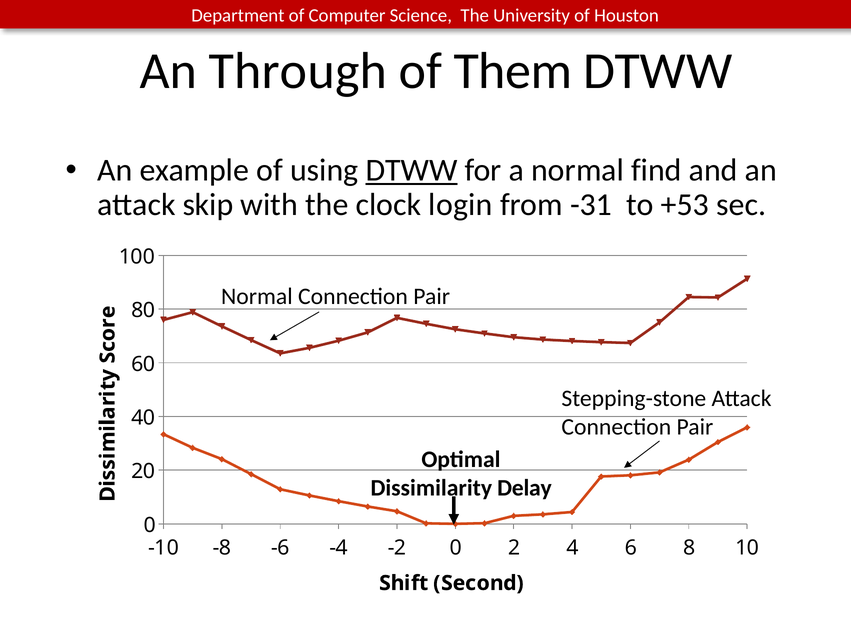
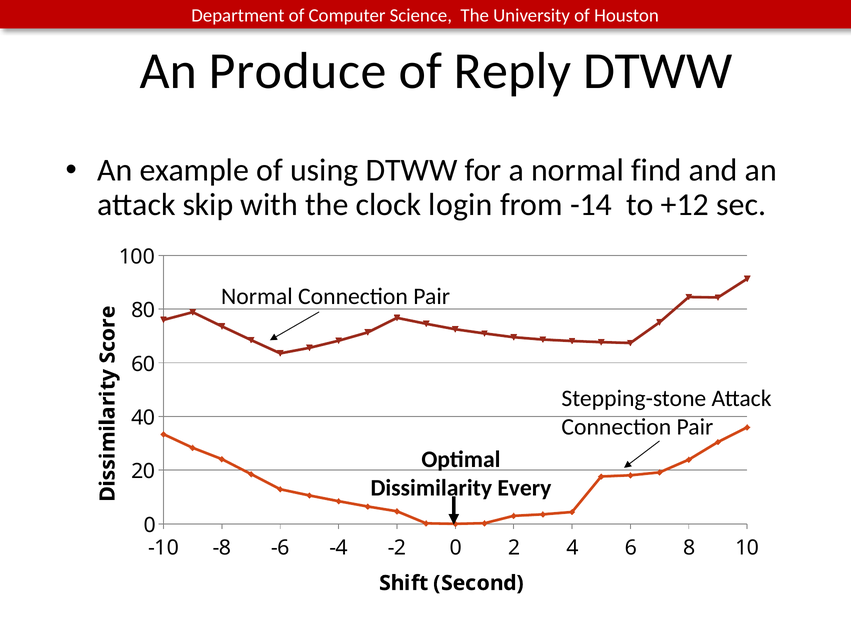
Through: Through -> Produce (298, 71)
Them: Them -> Reply (513, 71)
DTWW underline: present -> none (412, 170)
-31: -31 -> -14 (591, 205)
+53: +53 -> +12 (685, 205)
Delay: Delay -> Every (524, 488)
